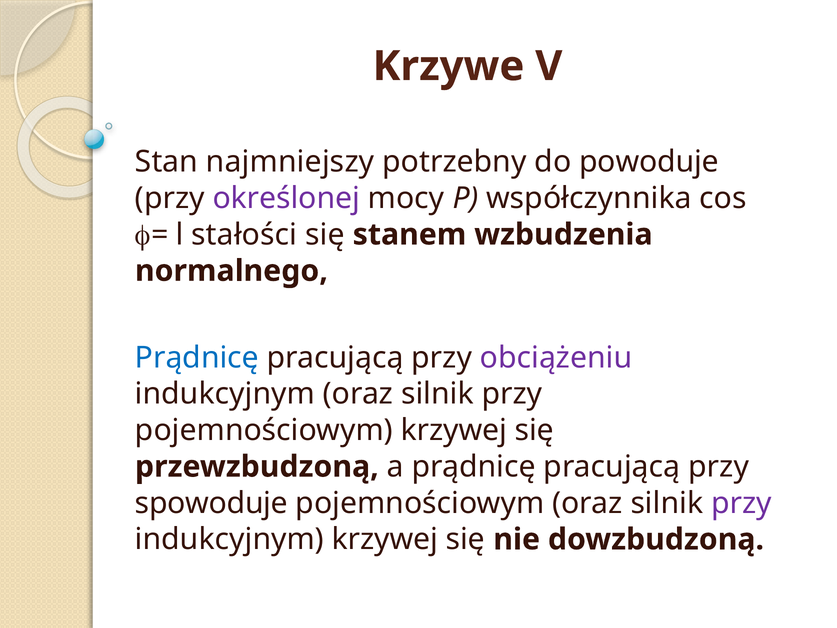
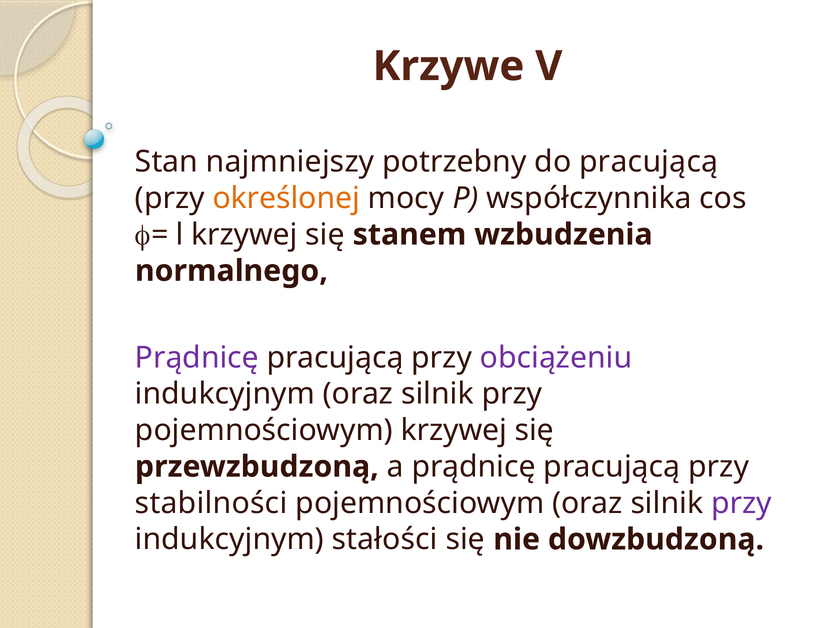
do powoduje: powoduje -> pracującą (649, 162)
określonej colour: purple -> orange (286, 198)
l stałości: stałości -> krzywej (244, 234)
Prądnicę colour: blue -> purple (197, 357)
spowoduje: spowoduje -> stabilności (211, 503)
indukcyjnym krzywej: krzywej -> stałości (385, 539)
